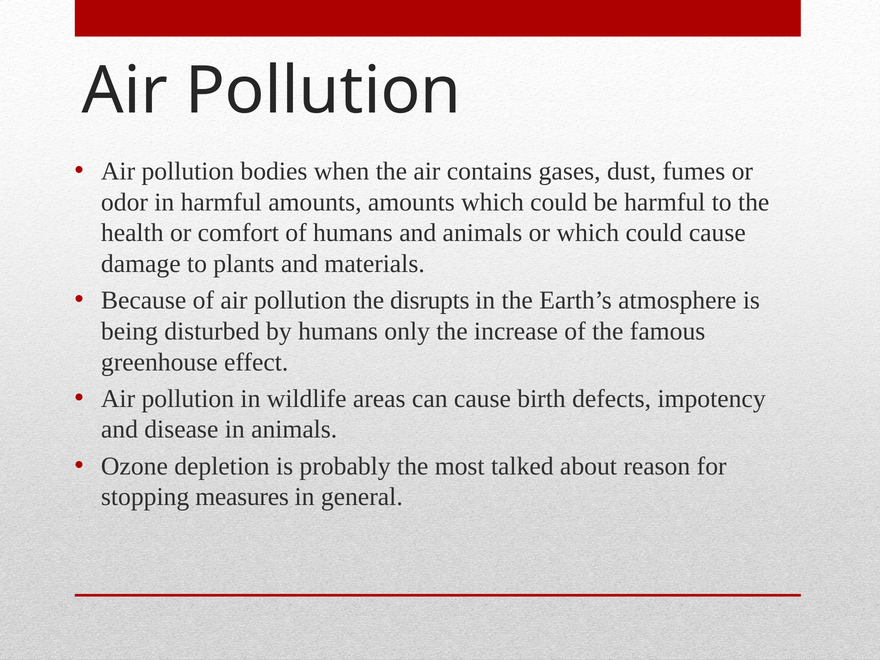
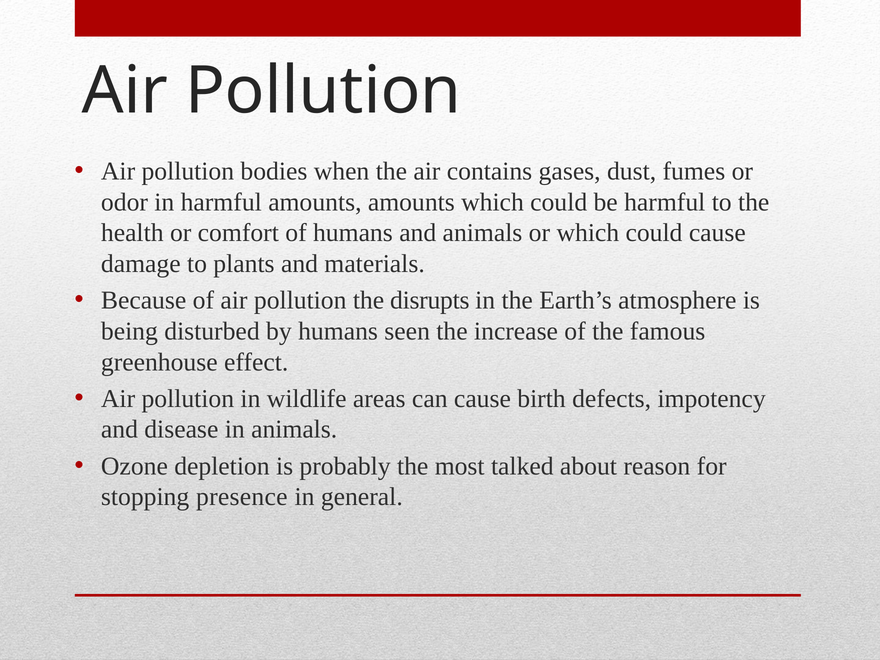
only: only -> seen (407, 331)
measures: measures -> presence (242, 497)
